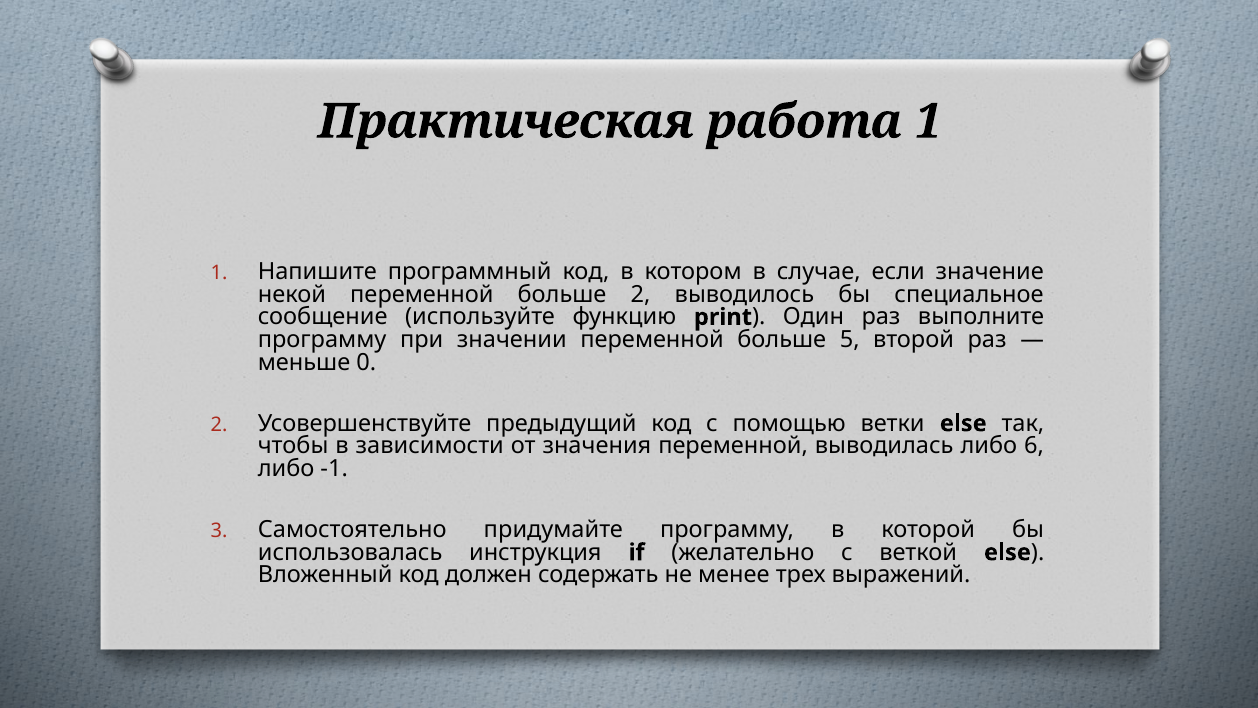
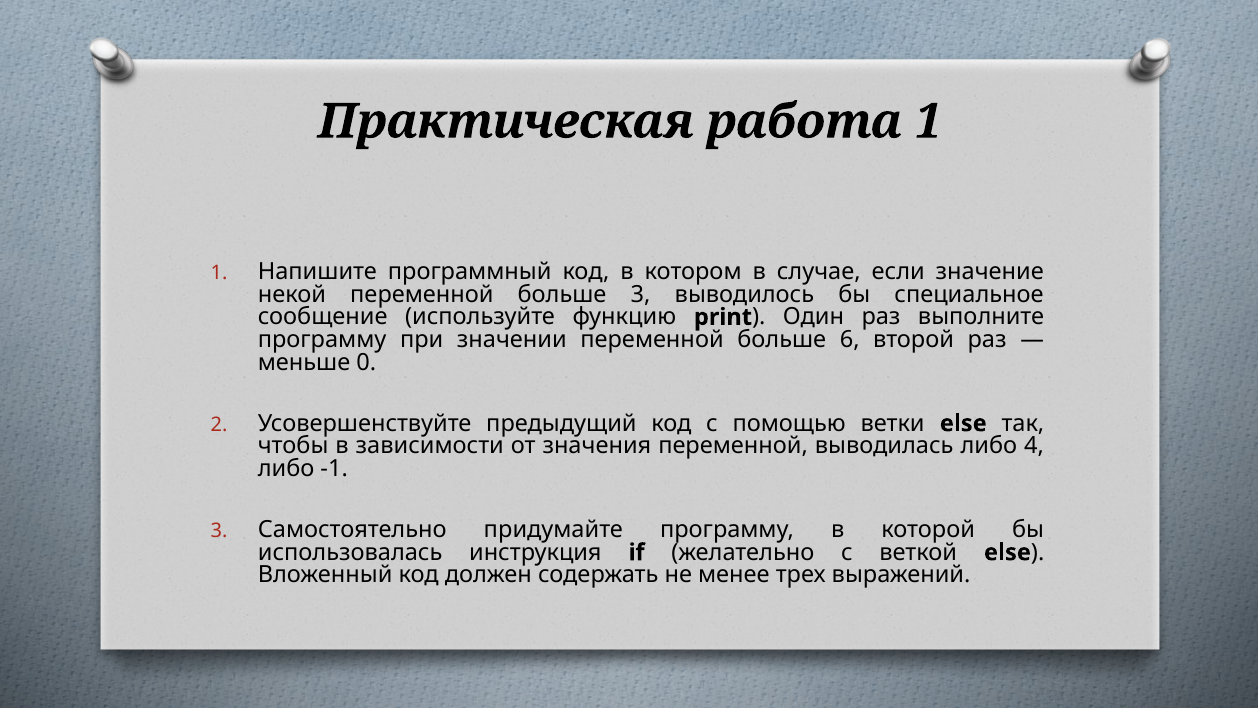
больше 2: 2 -> 3 (641, 294)
5: 5 -> 6 (850, 340)
6: 6 -> 4 (1034, 446)
